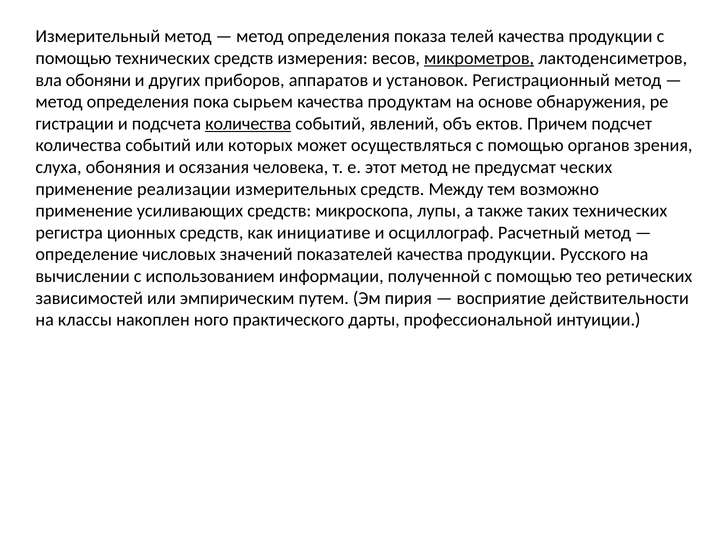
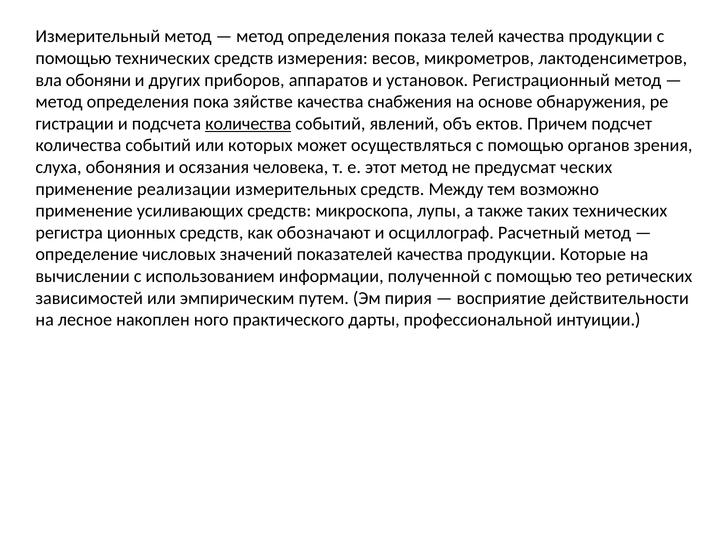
микрометров underline: present -> none (479, 58)
сырьем: сырьем -> зяйстве (263, 102)
продуктам: продуктам -> снабжения (410, 102)
инициативе: инициативе -> обозначают (324, 232)
Русского: Русского -> Которые (593, 254)
классы: классы -> лесное (85, 320)
